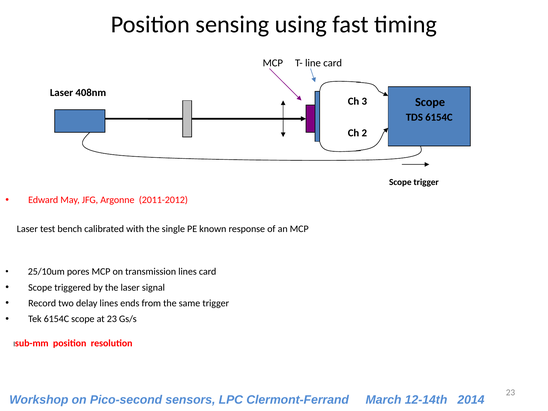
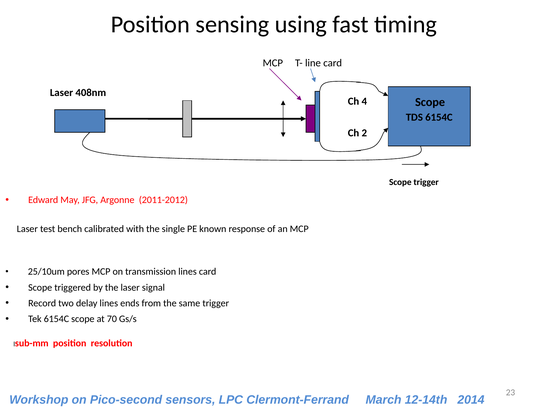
3: 3 -> 4 (364, 101)
at 23: 23 -> 70 (112, 319)
